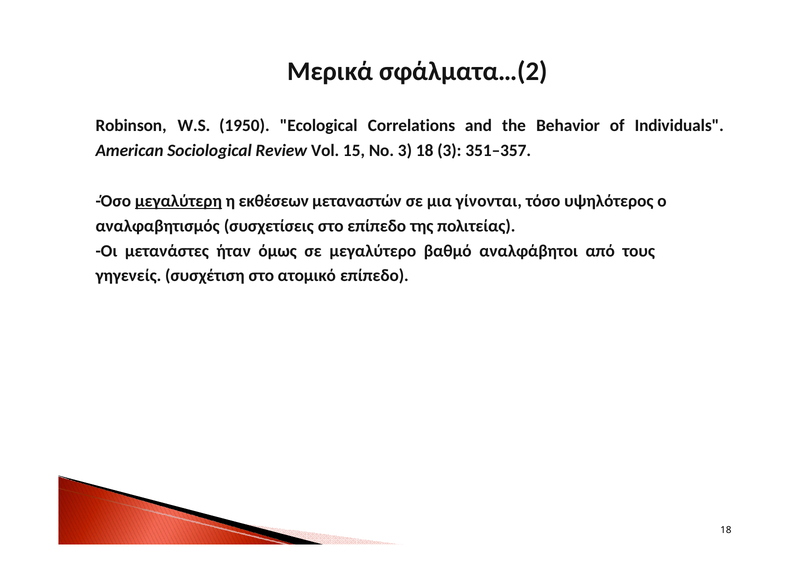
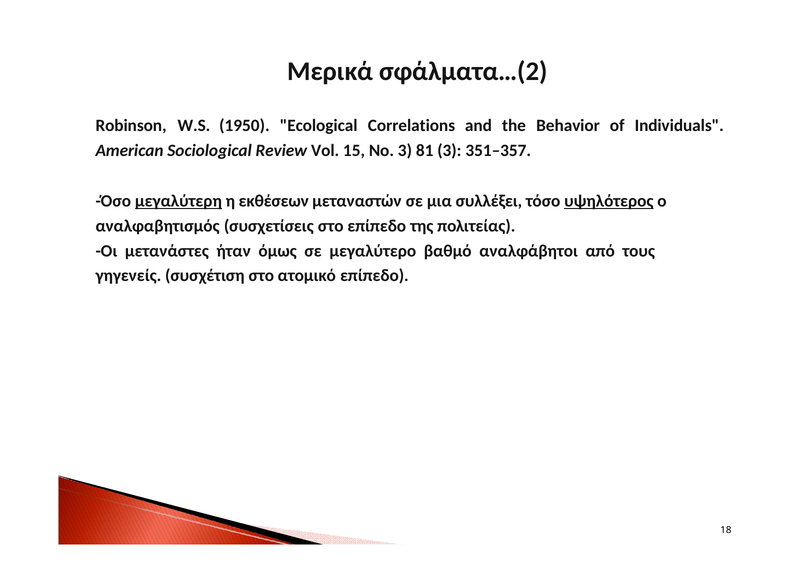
3 18: 18 -> 81 (425, 150)
γίνονται: γίνονται -> συλλέξει (489, 201)
υψηλότερος underline: none -> present (609, 201)
